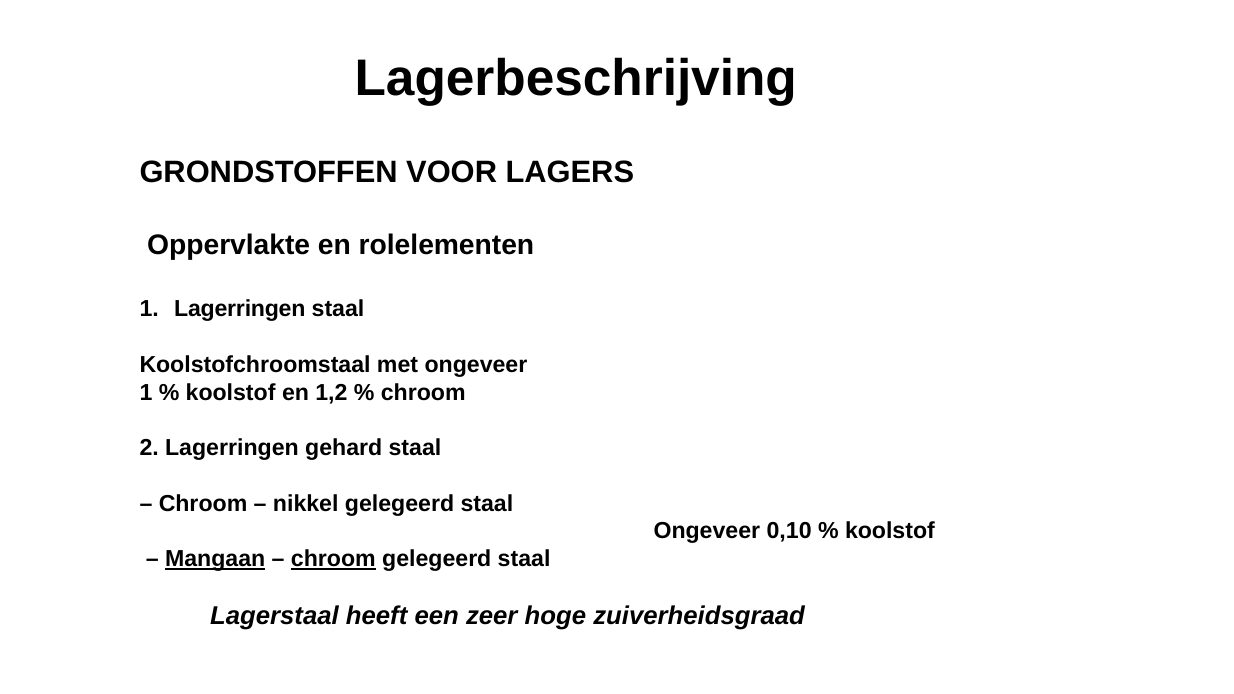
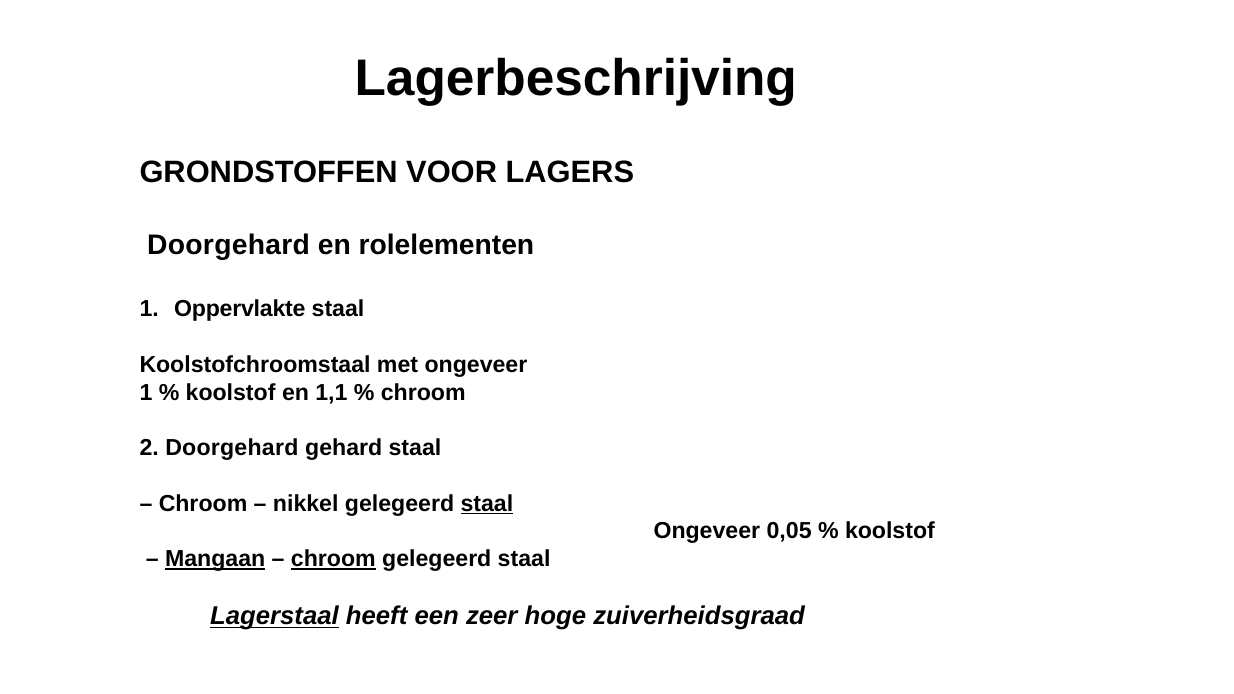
Oppervlakte: Oppervlakte -> Doorgehard (229, 245)
1 Lagerringen: Lagerringen -> Oppervlakte (240, 309)
1,2: 1,2 -> 1,1 (331, 393)
2 Lagerringen: Lagerringen -> Doorgehard (232, 448)
staal underline: none -> present (487, 504)
0,10: 0,10 -> 0,05 (789, 531)
Lagerstaal underline: none -> present (274, 616)
